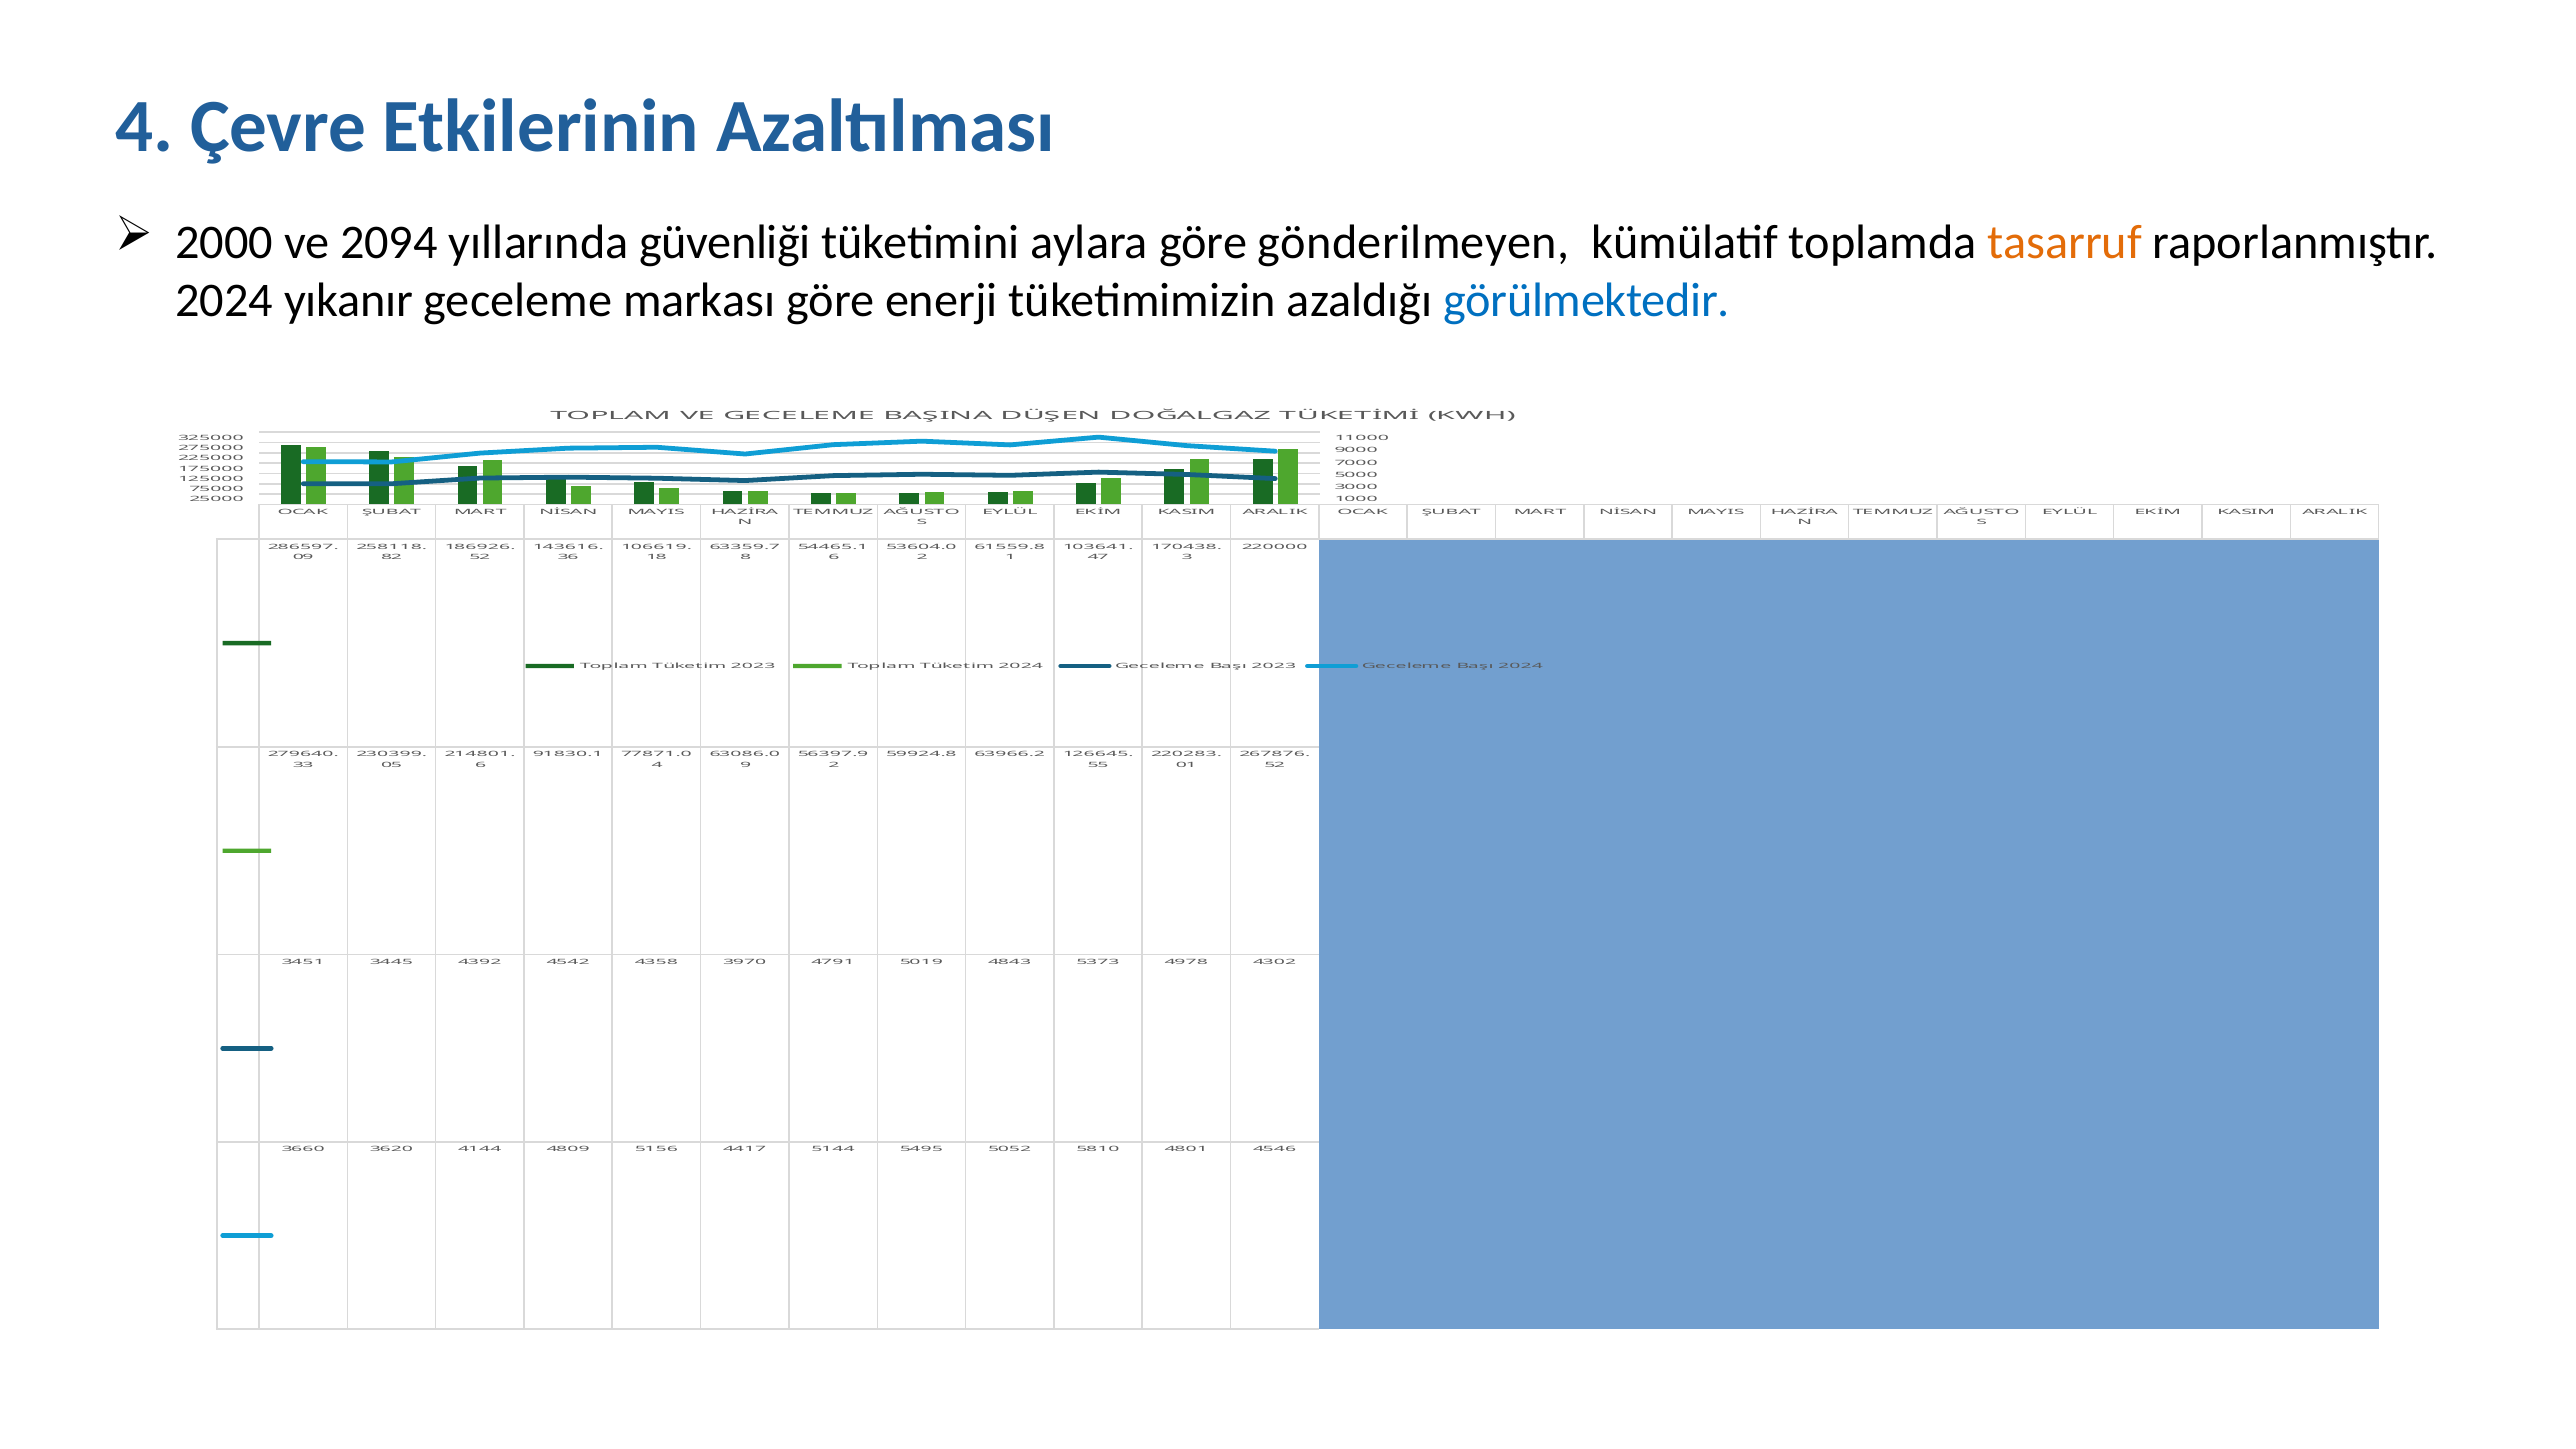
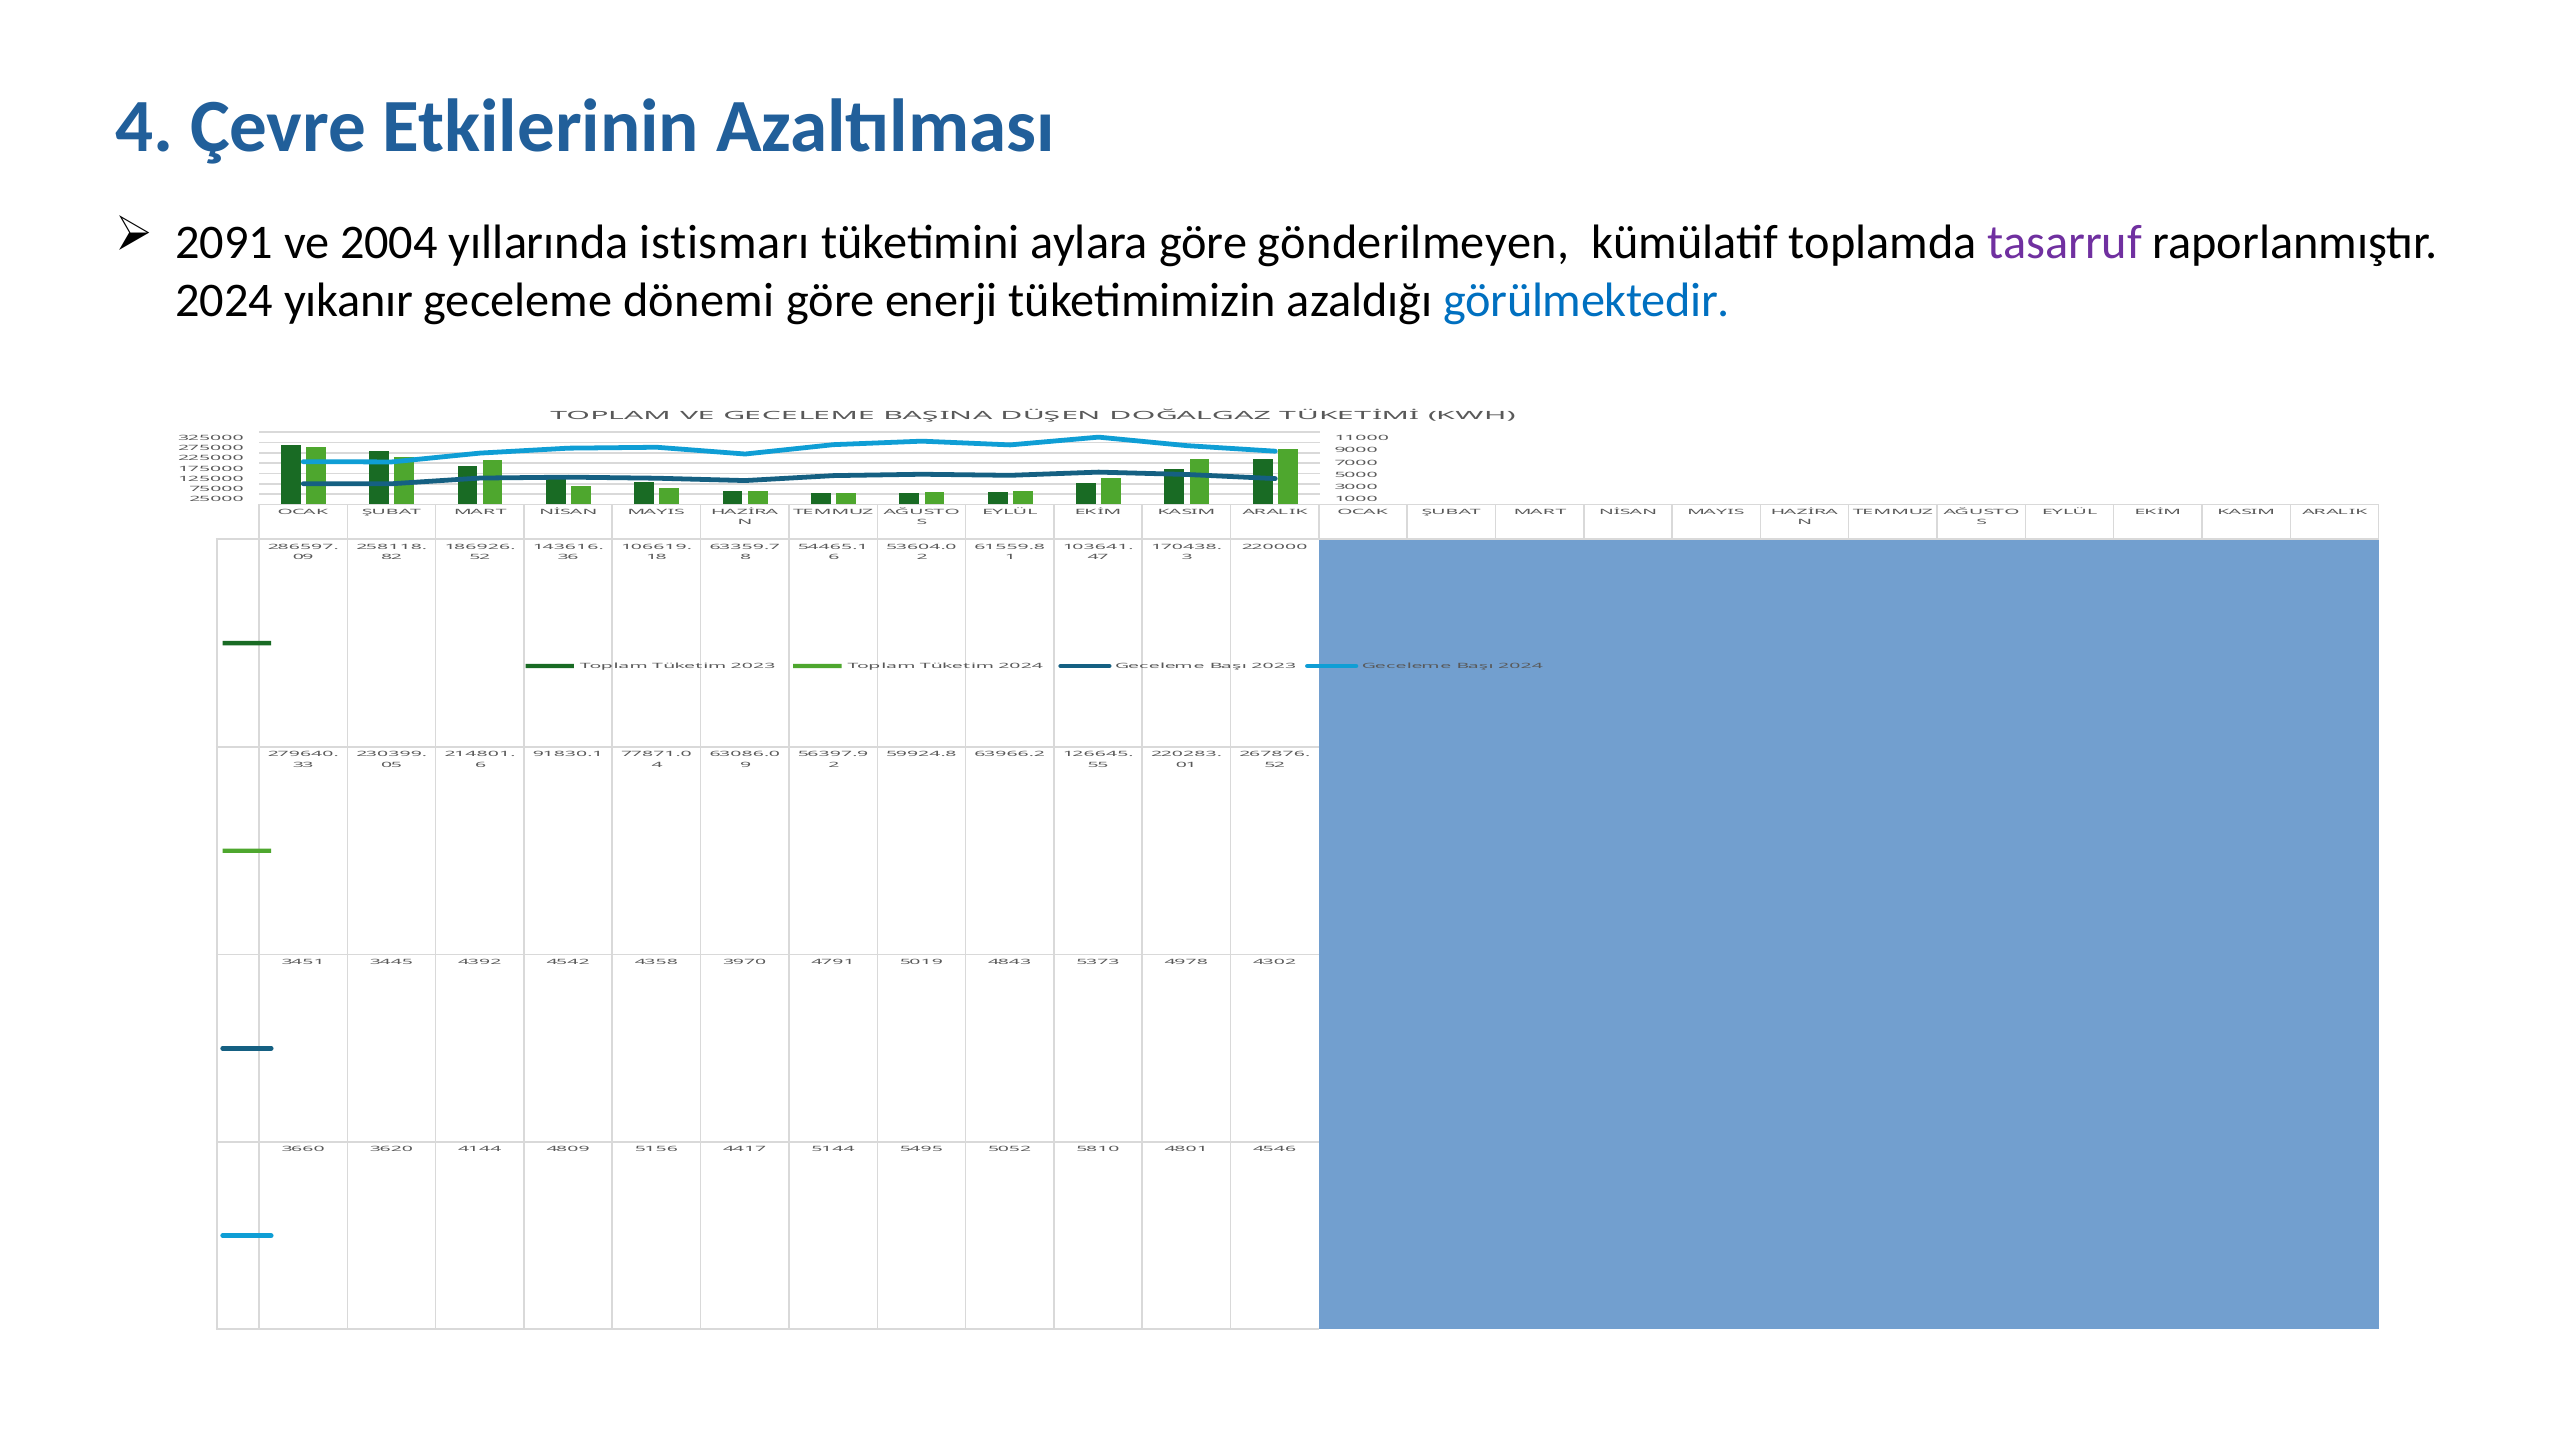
2000: 2000 -> 2091 (224, 243)
2094: 2094 -> 2004 (389, 243)
güvenliği: güvenliği -> istismarı (725, 243)
tasarruf colour: orange -> purple (2065, 243)
markası: markası -> dönemi (699, 301)
